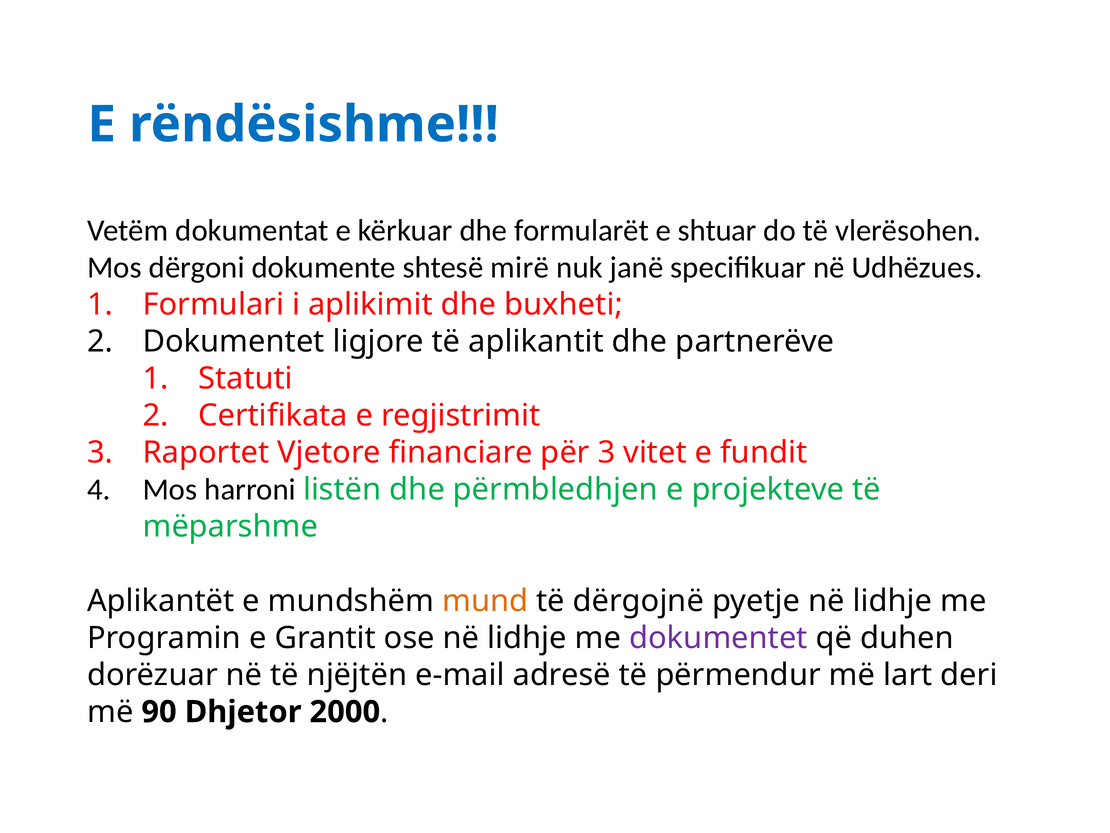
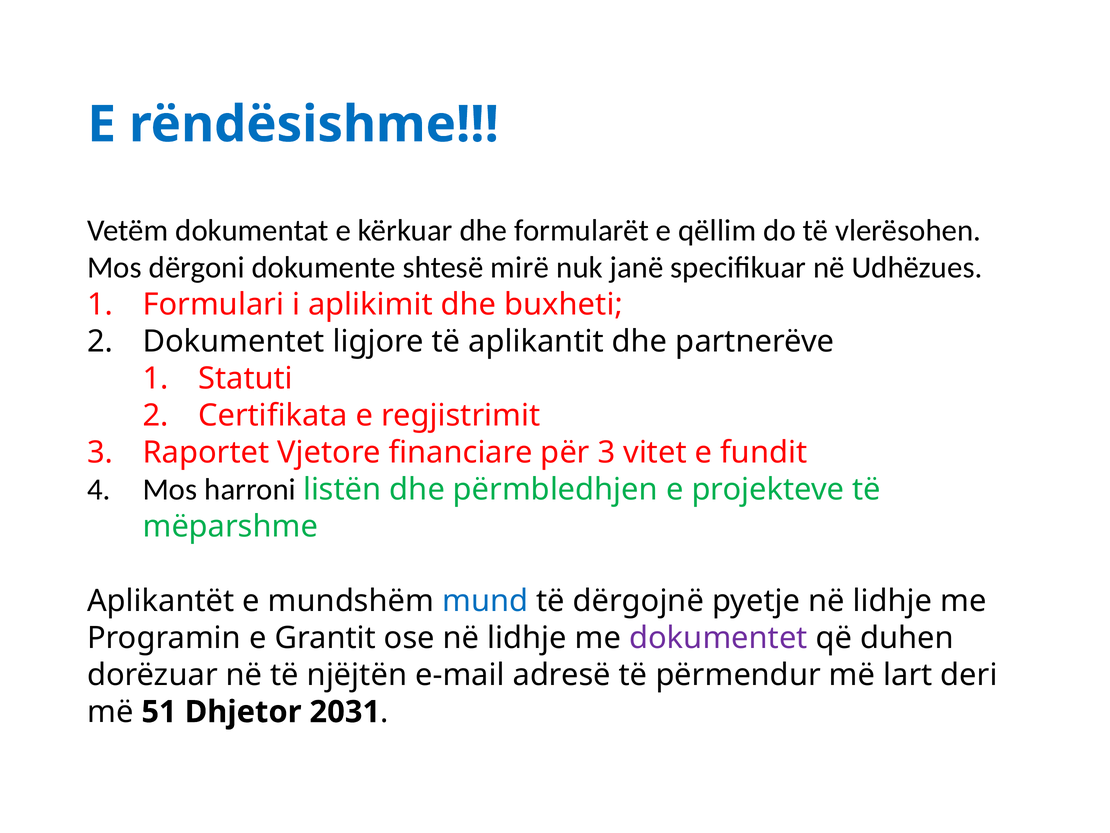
shtuar: shtuar -> qëllim (717, 230)
mund colour: orange -> blue (485, 600)
90: 90 -> 51 (159, 712)
2000: 2000 -> 2031 (345, 712)
